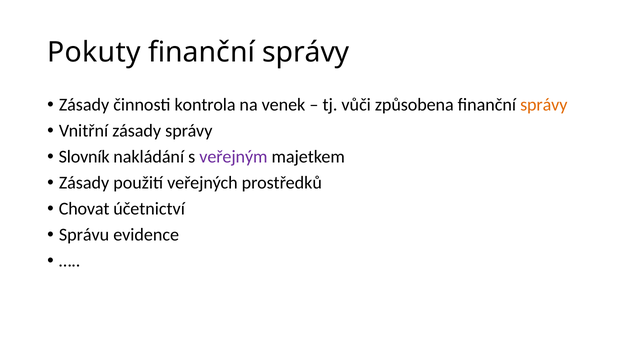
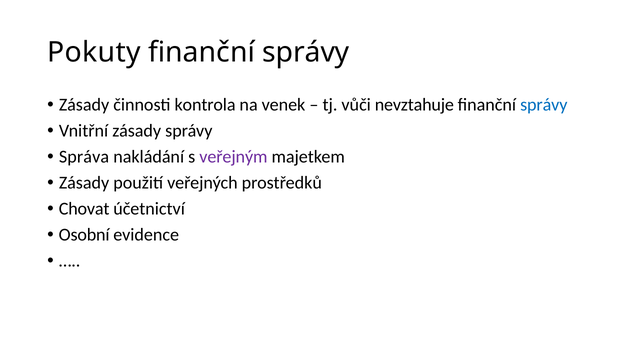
způsobena: způsobena -> nevztahuje (414, 105)
správy colour: orange -> blue (544, 105)
Slovník: Slovník -> Správa (84, 157)
Správu: Správu -> Osobní (84, 235)
